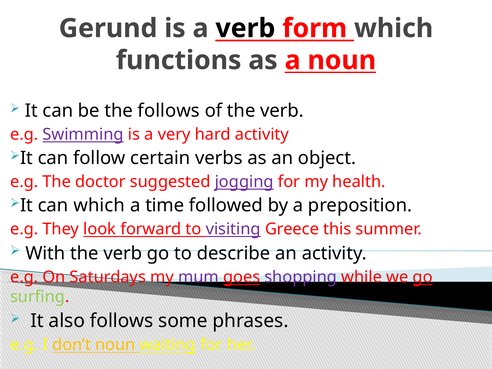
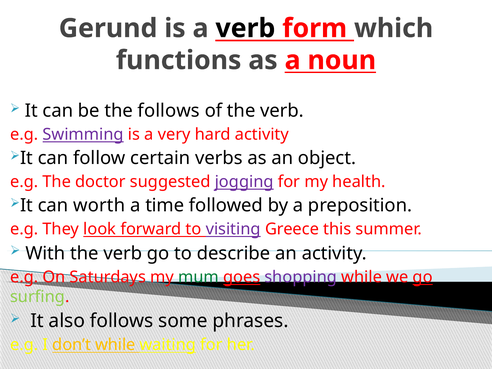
can which: which -> worth (99, 205)
mum colour: purple -> green (198, 277)
don’t noun: noun -> while (115, 345)
